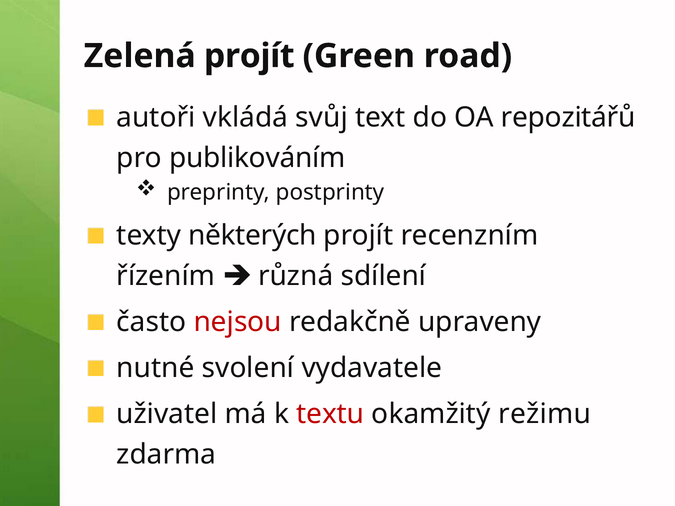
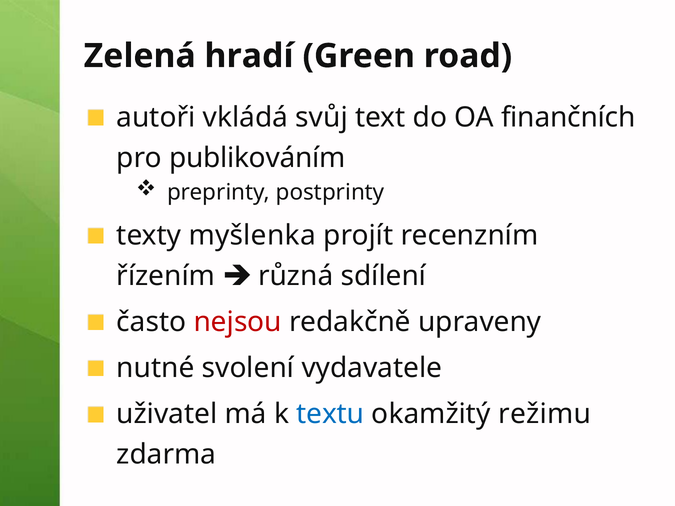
Zelená projít: projít -> hradí (249, 56)
repozitářů: repozitářů -> finančních (568, 117)
některých: některých -> myšlenka (252, 235)
textu colour: red -> blue (330, 414)
